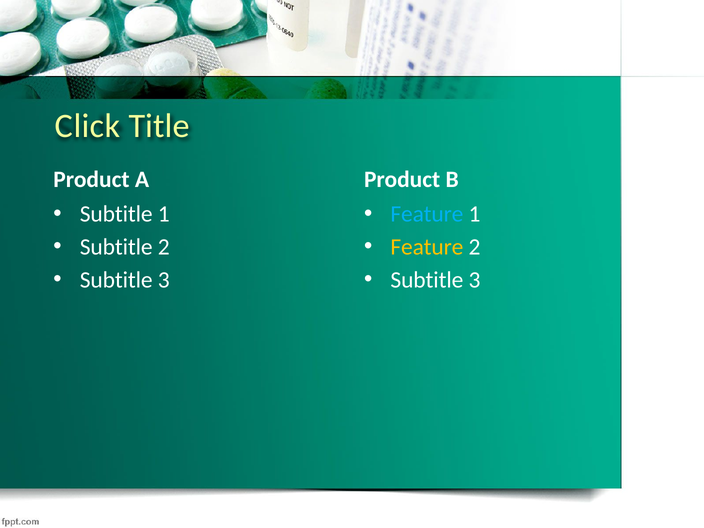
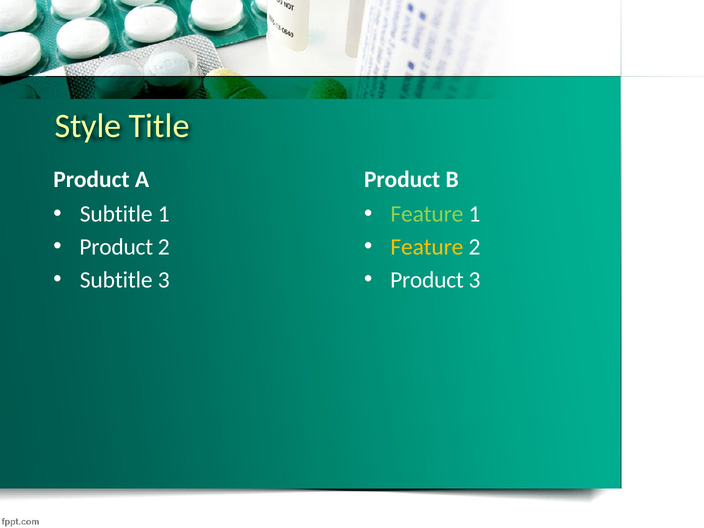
Click: Click -> Style (88, 126)
Feature colour: light blue -> light green (427, 214)
Subtitle: Subtitle -> Product (116, 247)
Subtitle: Subtitle -> Product (427, 280)
